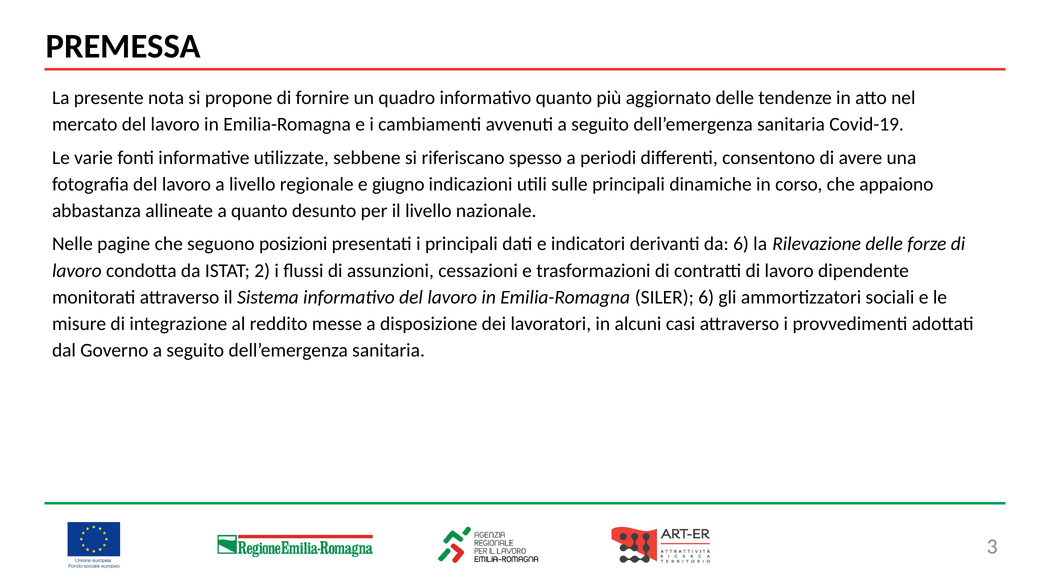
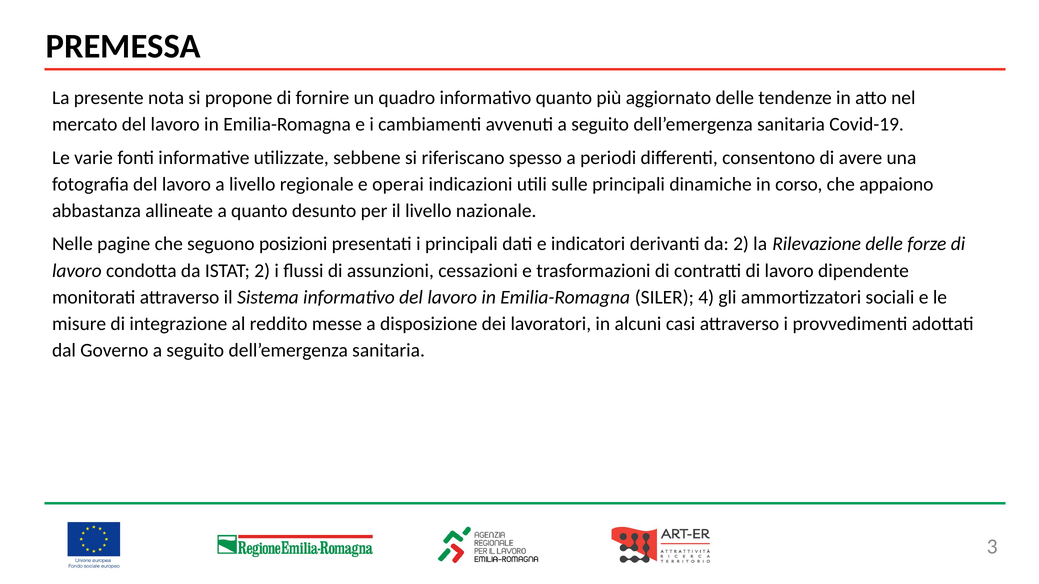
giugno: giugno -> operai (398, 184)
da 6: 6 -> 2 (741, 244)
SILER 6: 6 -> 4 (706, 297)
